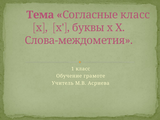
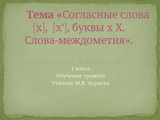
Согласные класс: класс -> слова (135, 15)
